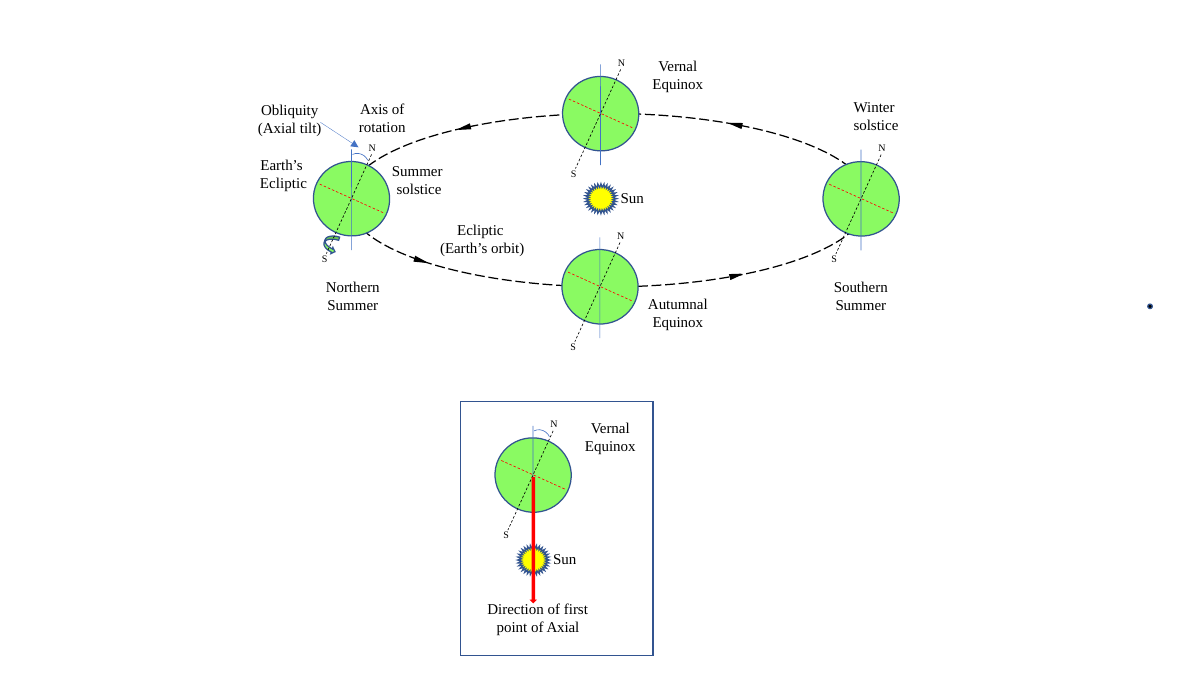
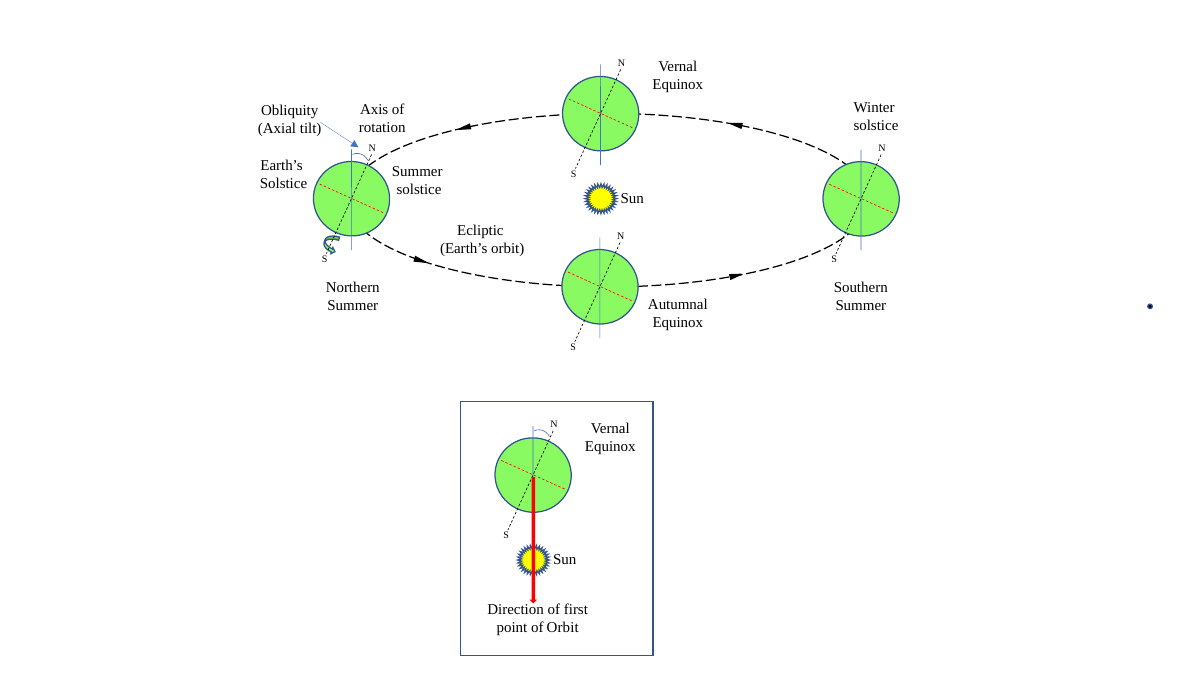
Ecliptic: Ecliptic -> Solstice (283, 184)
of Axial: Axial -> Orbit (563, 628)
